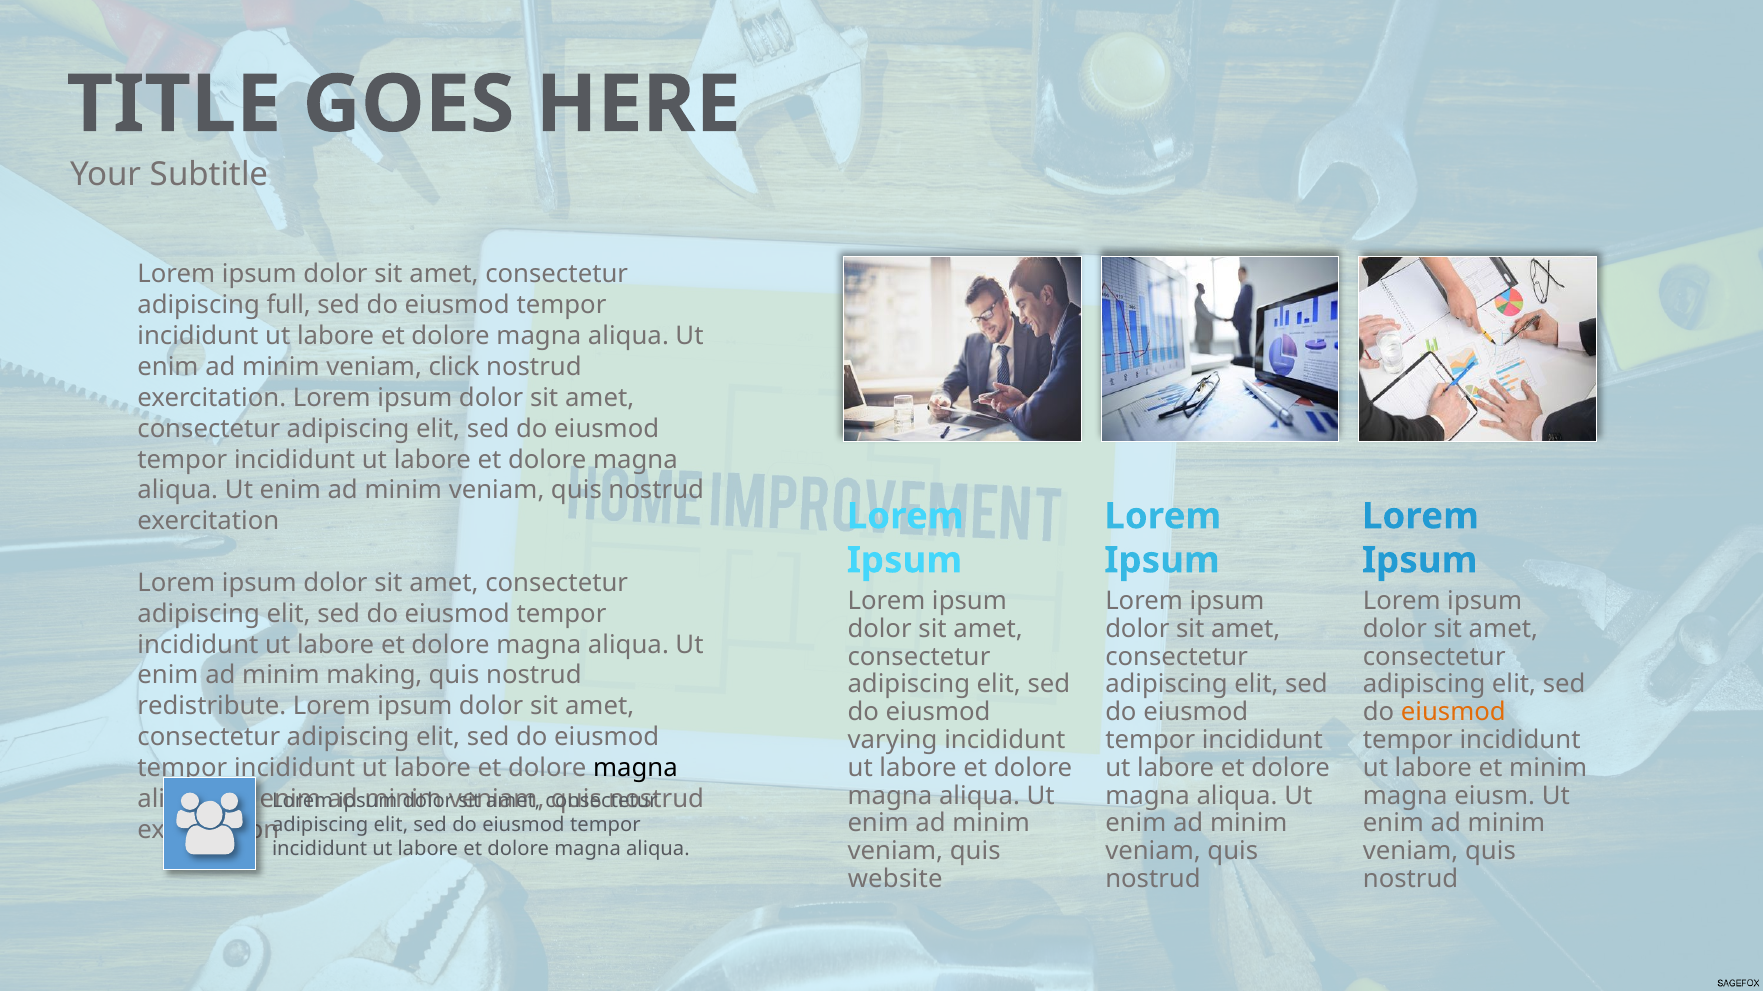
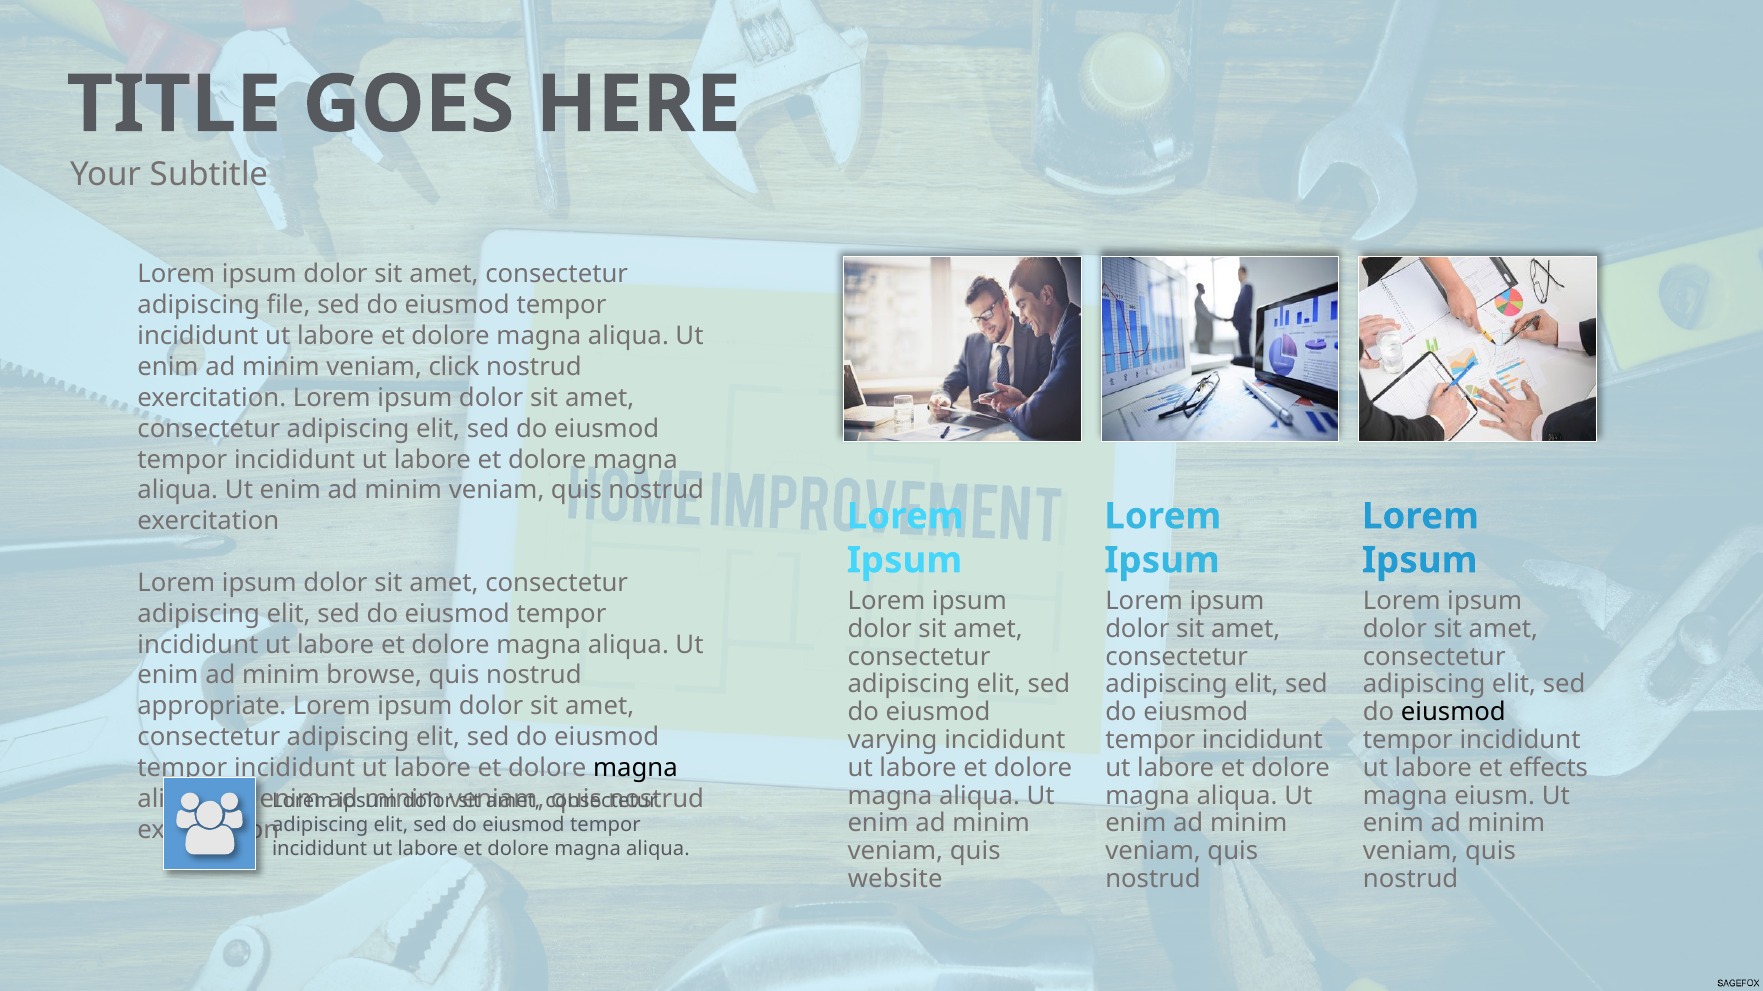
full: full -> file (288, 306)
making: making -> browse (374, 676)
redistribute: redistribute -> appropriate (212, 707)
eiusmod colour: orange -> black (1453, 713)
et minim: minim -> effects (1548, 768)
